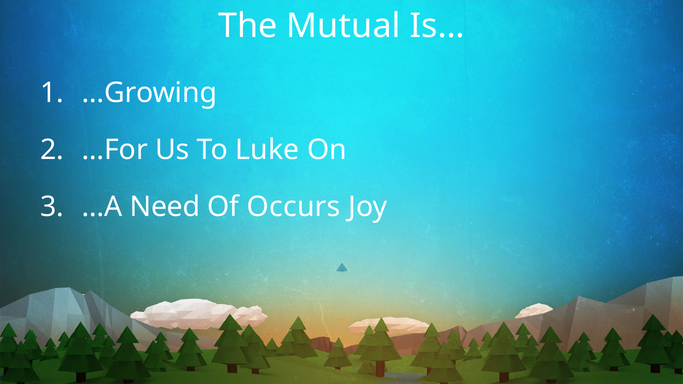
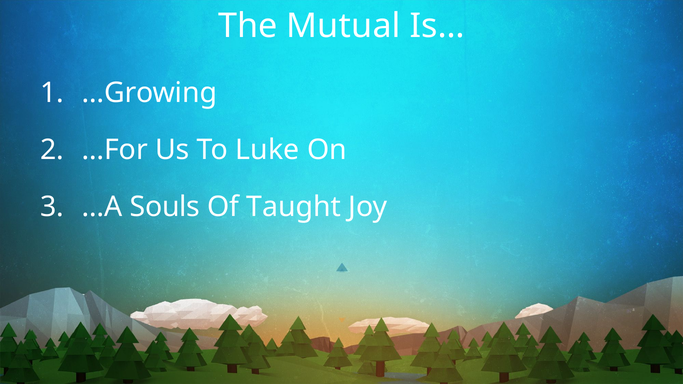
Need: Need -> Souls (165, 207)
Occurs: Occurs -> Taught (294, 207)
